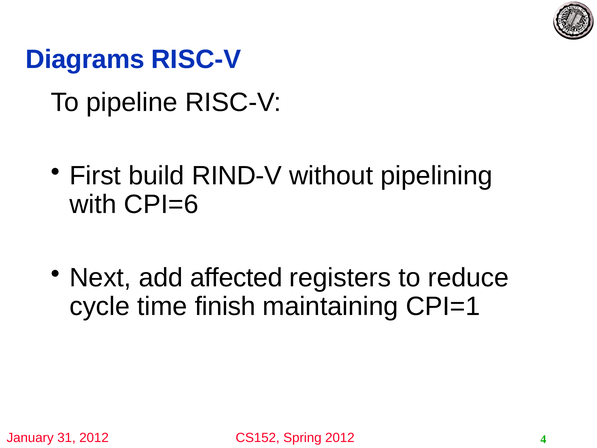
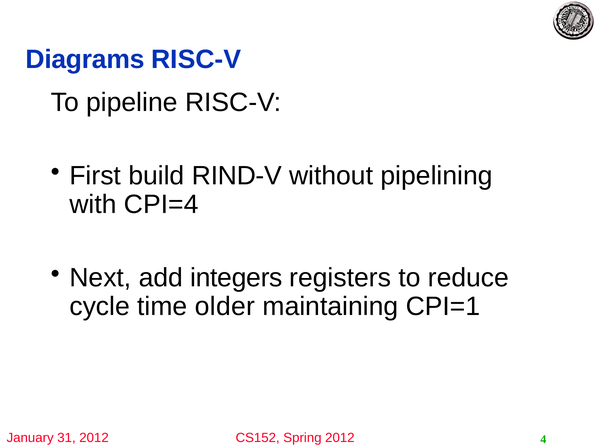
CPI=6: CPI=6 -> CPI=4 (161, 204)
affected: affected -> integers (236, 278)
finish: finish -> older (225, 306)
